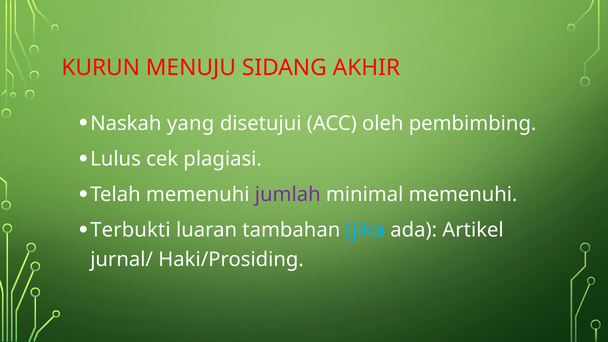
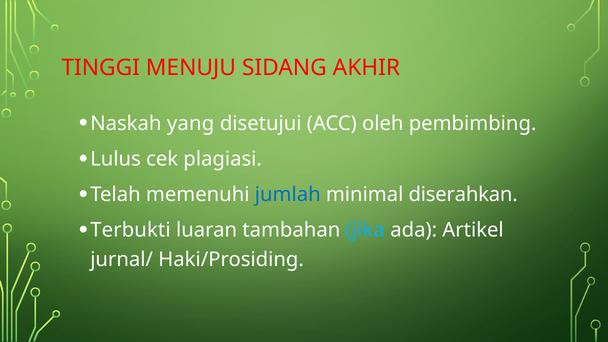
KURUN: KURUN -> TINGGI (101, 68)
jumlah colour: purple -> blue (288, 195)
minimal memenuhi: memenuhi -> diserahkan (463, 195)
